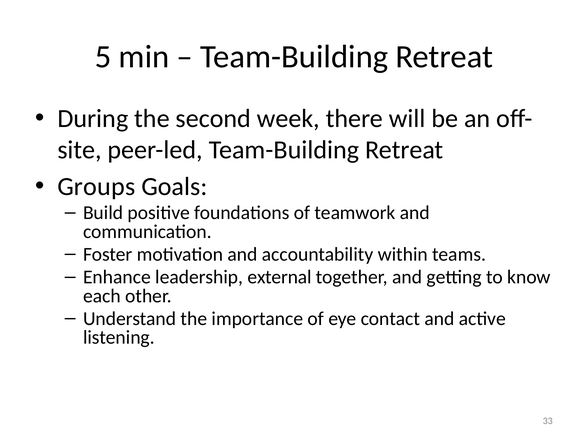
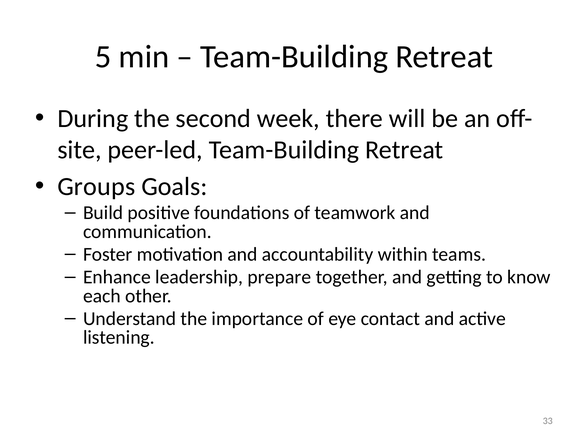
external: external -> prepare (279, 277)
